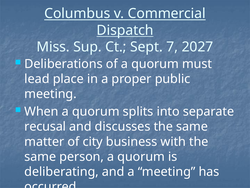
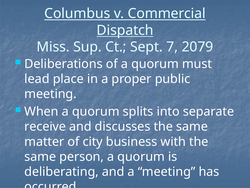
2027: 2027 -> 2079 (197, 47)
recusal: recusal -> receive (45, 126)
